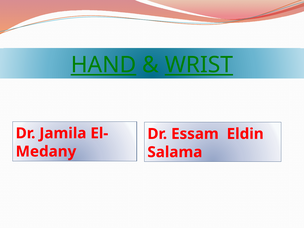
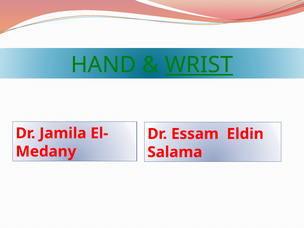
HAND underline: present -> none (104, 65)
